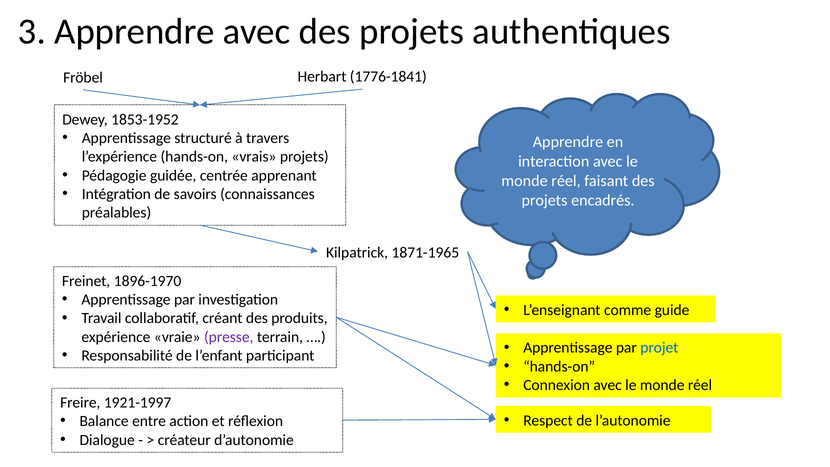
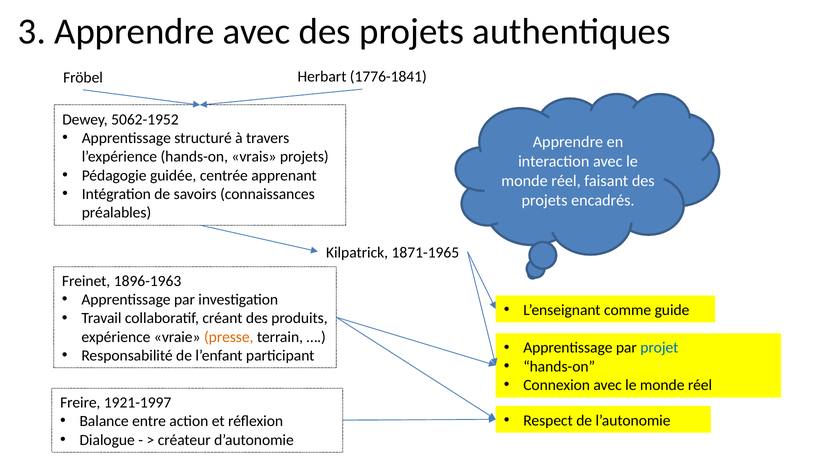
1853-1952: 1853-1952 -> 5062-1952 (145, 119)
1896-1970: 1896-1970 -> 1896-1963 (148, 281)
presse colour: purple -> orange (229, 337)
